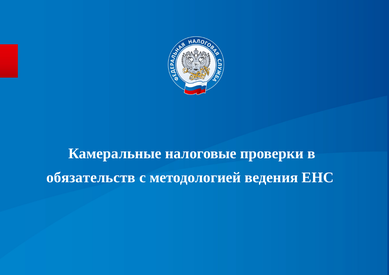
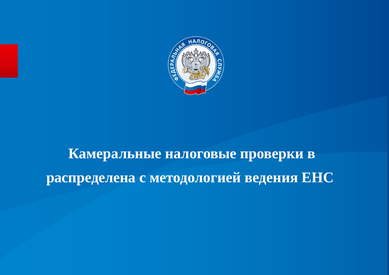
обязательств: обязательств -> распределена (91, 177)
